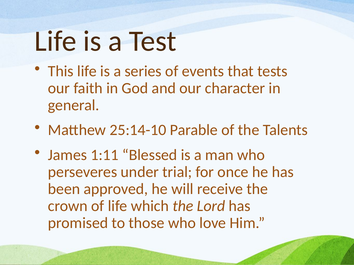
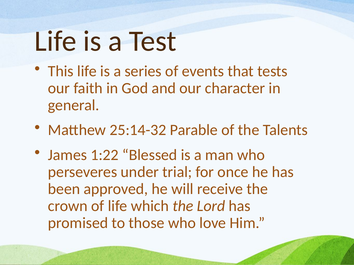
25:14-10: 25:14-10 -> 25:14-32 (138, 130)
1:11: 1:11 -> 1:22 (105, 155)
